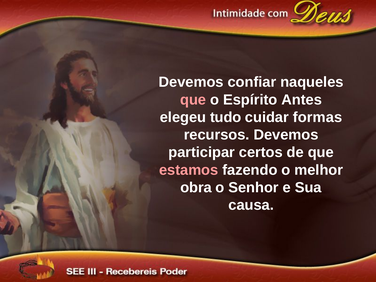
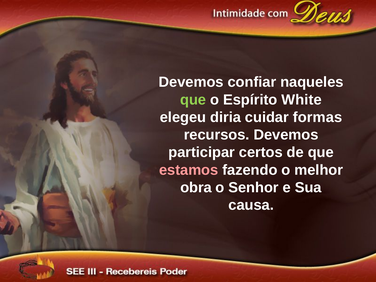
que colour: pink -> light green (193, 100)
Antes: Antes -> White (302, 100)
tudo: tudo -> diria (226, 117)
